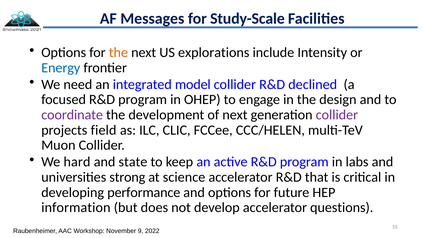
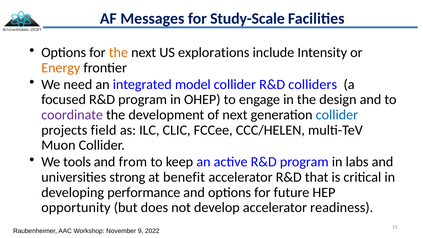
Energy colour: blue -> orange (61, 68)
declined: declined -> colliders (313, 84)
collider colour: purple -> blue (337, 115)
hard: hard -> tools (77, 162)
state: state -> from (133, 162)
science: science -> benefit (184, 177)
information: information -> opportunity (76, 208)
questions: questions -> readiness (342, 208)
